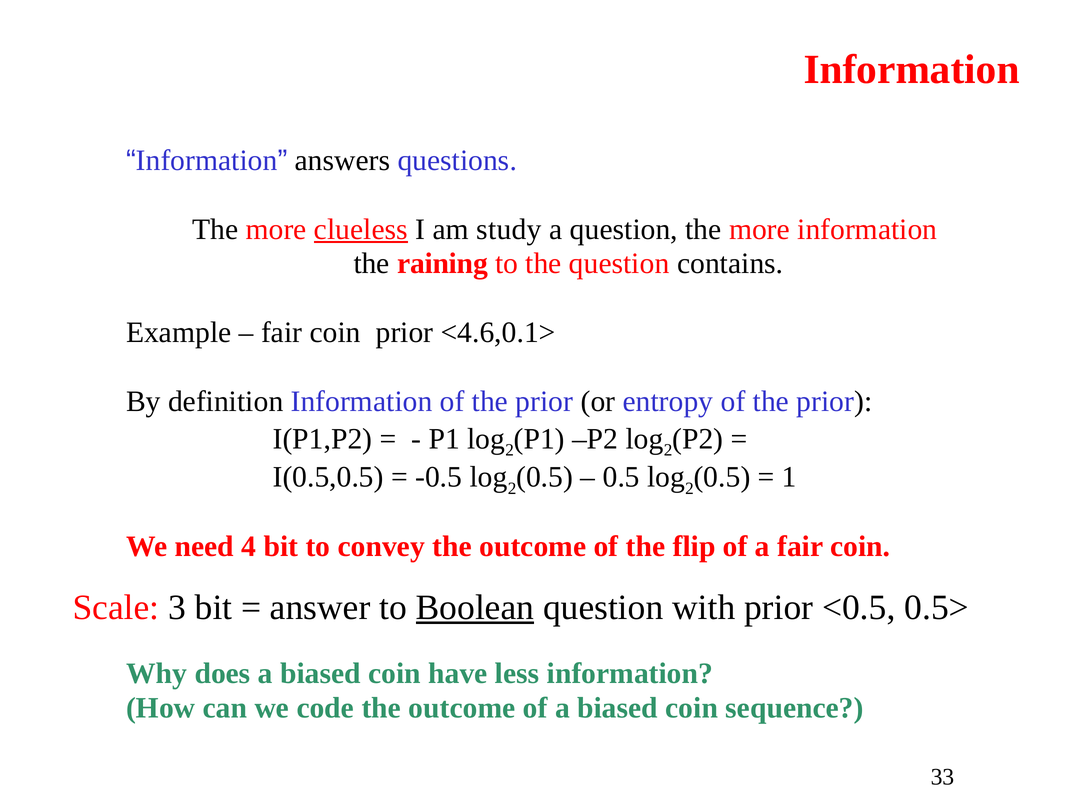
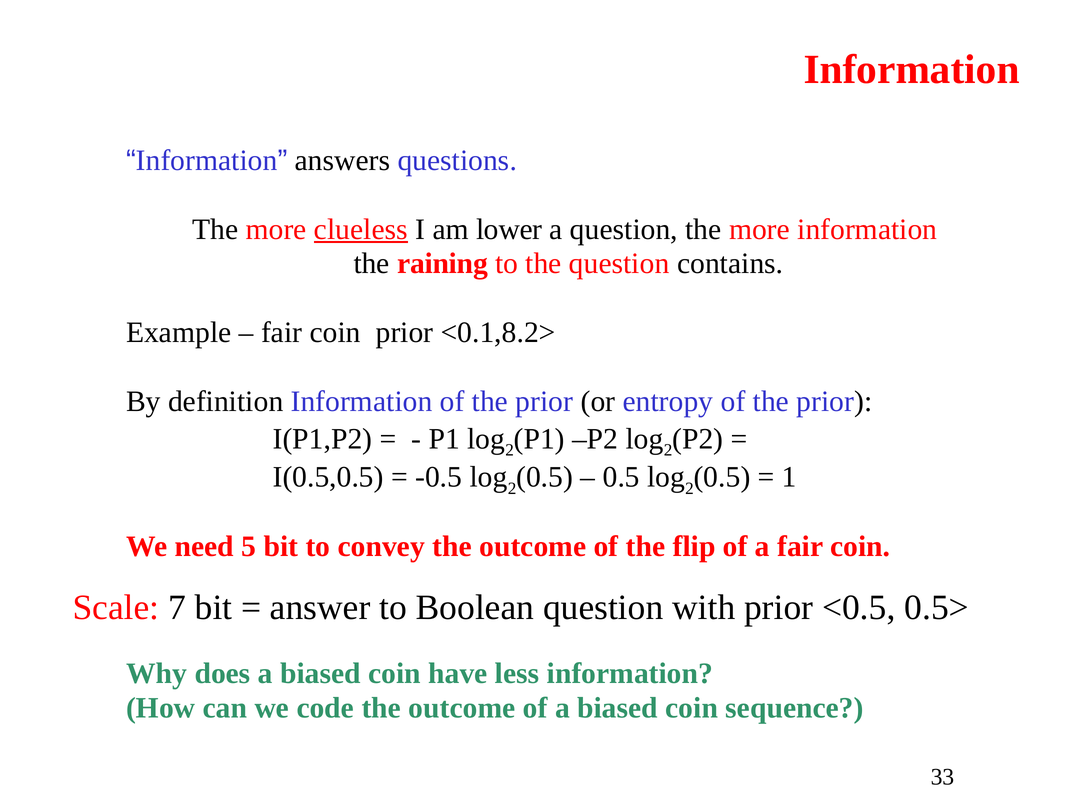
study: study -> lower (509, 229)
<4.6,0.1>: <4.6,0.1> -> <0.1,8.2> (498, 332)
4: 4 -> 5 (249, 546)
3: 3 -> 7 (177, 607)
Boolean underline: present -> none (475, 607)
